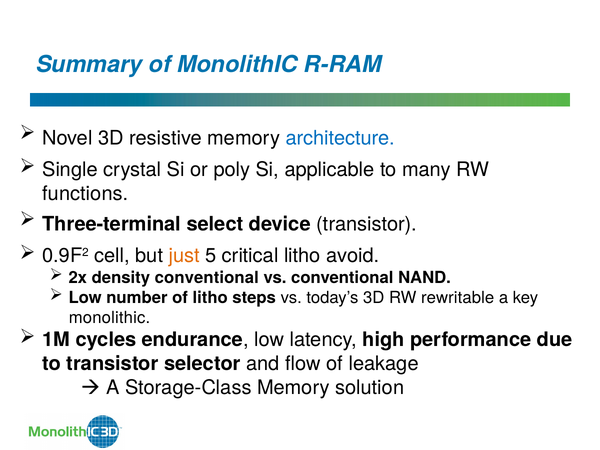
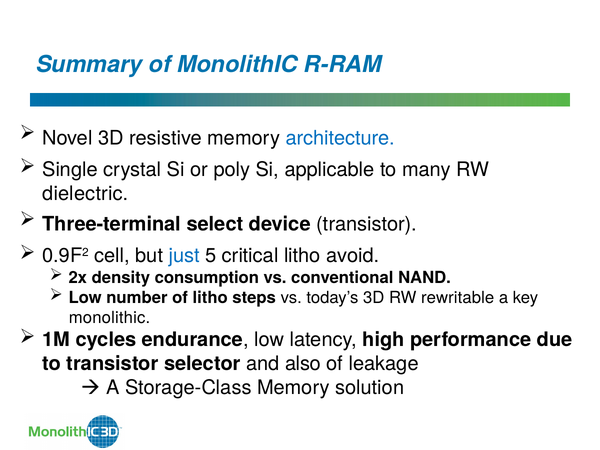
functions: functions -> dielectric (85, 193)
just colour: orange -> blue (184, 256)
density conventional: conventional -> consumption (207, 278)
flow: flow -> also (303, 364)
